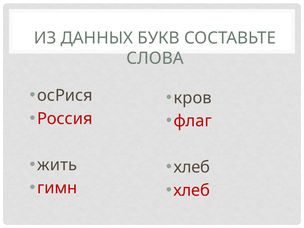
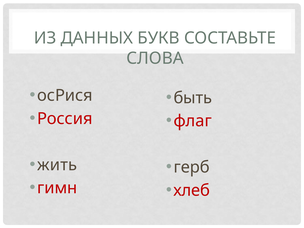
кров: кров -> быть (193, 98)
хлеб: хлеб -> герб (192, 167)
